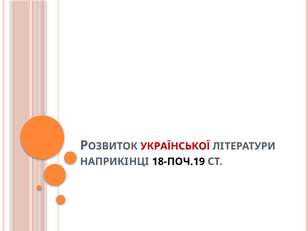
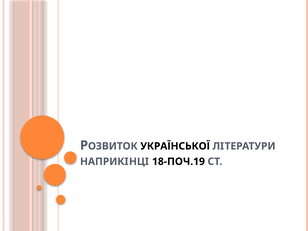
УКРАЇНСЬКОЇ colour: red -> black (175, 146)
